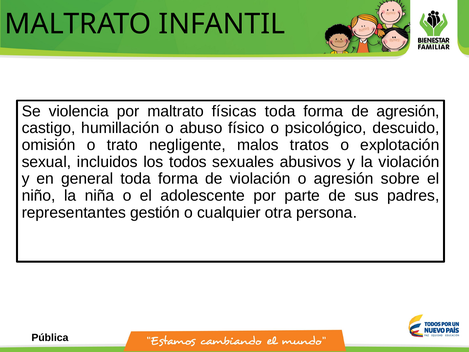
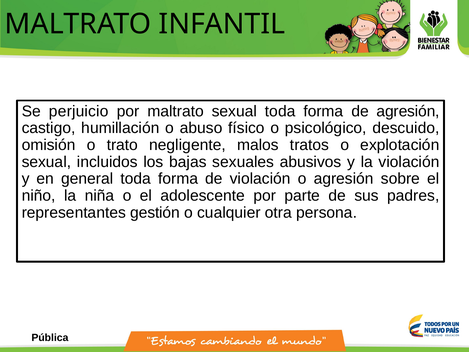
violencia: violencia -> perjuicio (79, 111)
maltrato físicas: físicas -> sexual (234, 111)
todos: todos -> bajas (188, 162)
